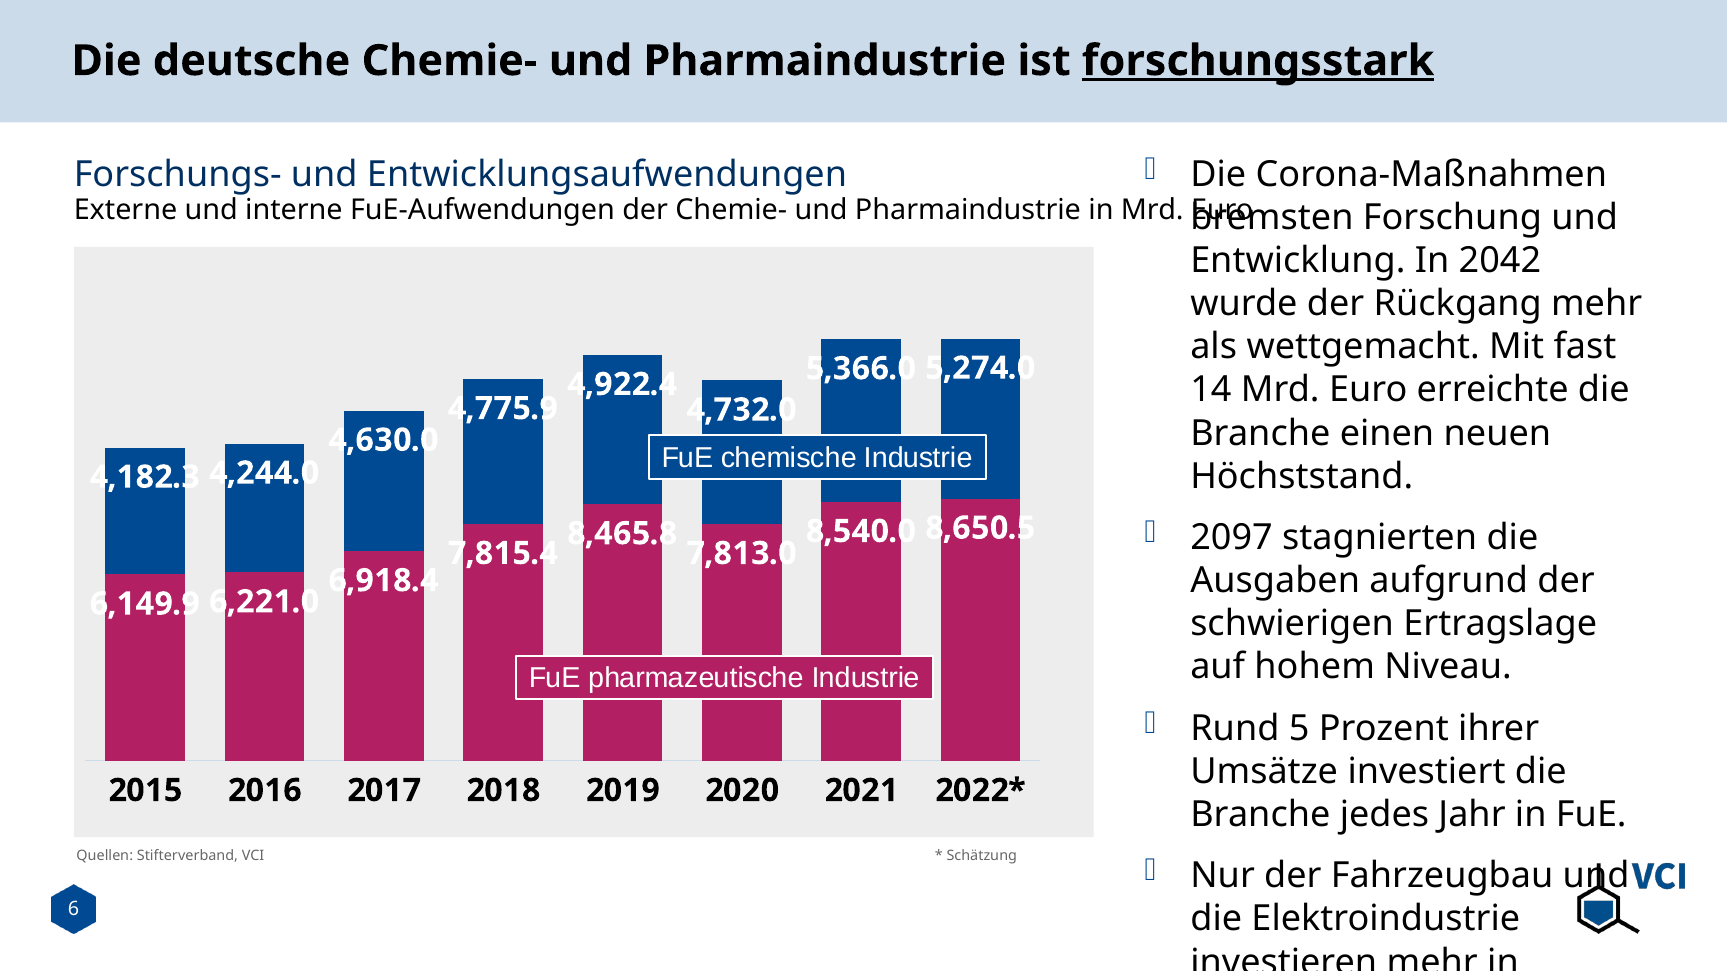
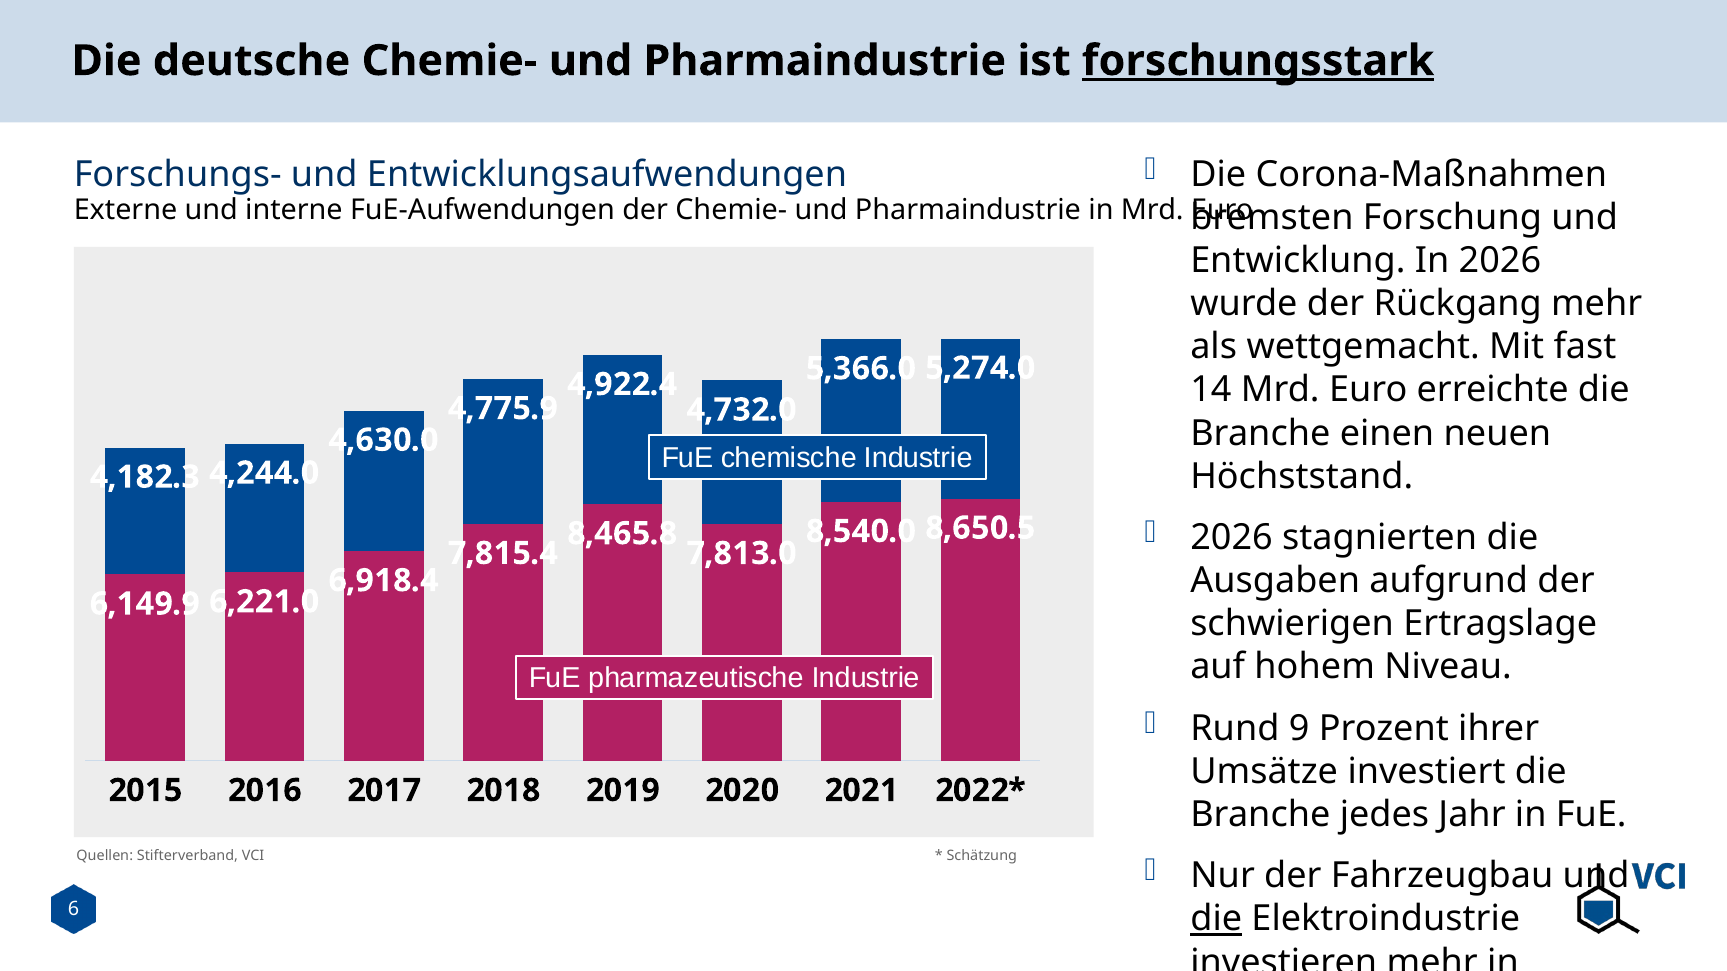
In 2042: 2042 -> 2026 (1500, 261)
2097: 2097 -> 2026 (1232, 538)
5: 5 -> 9 (1299, 729)
die underline: none -> present (1216, 919)
